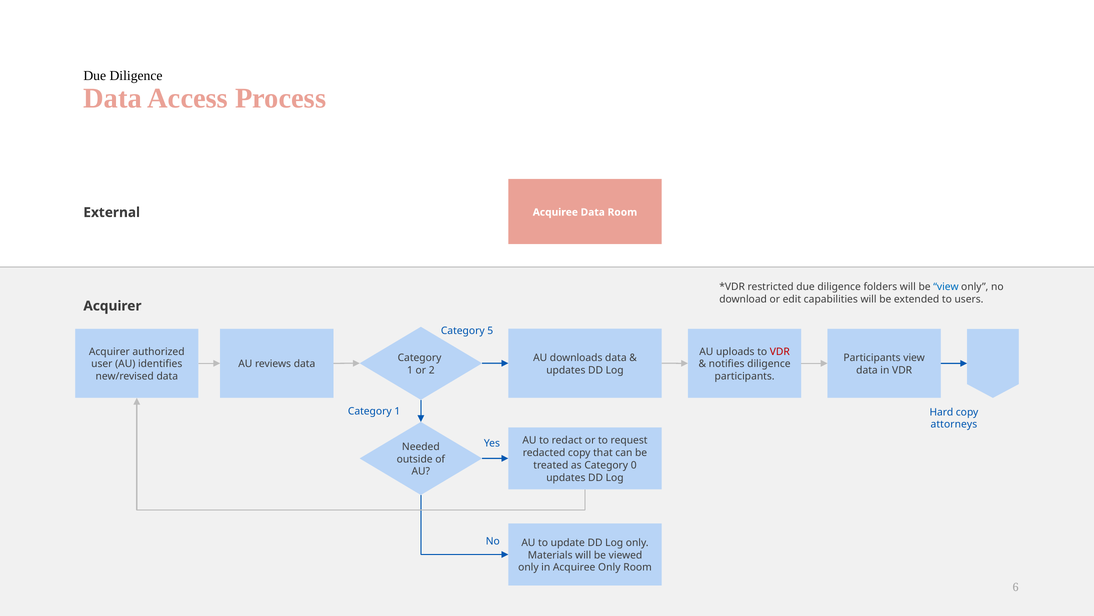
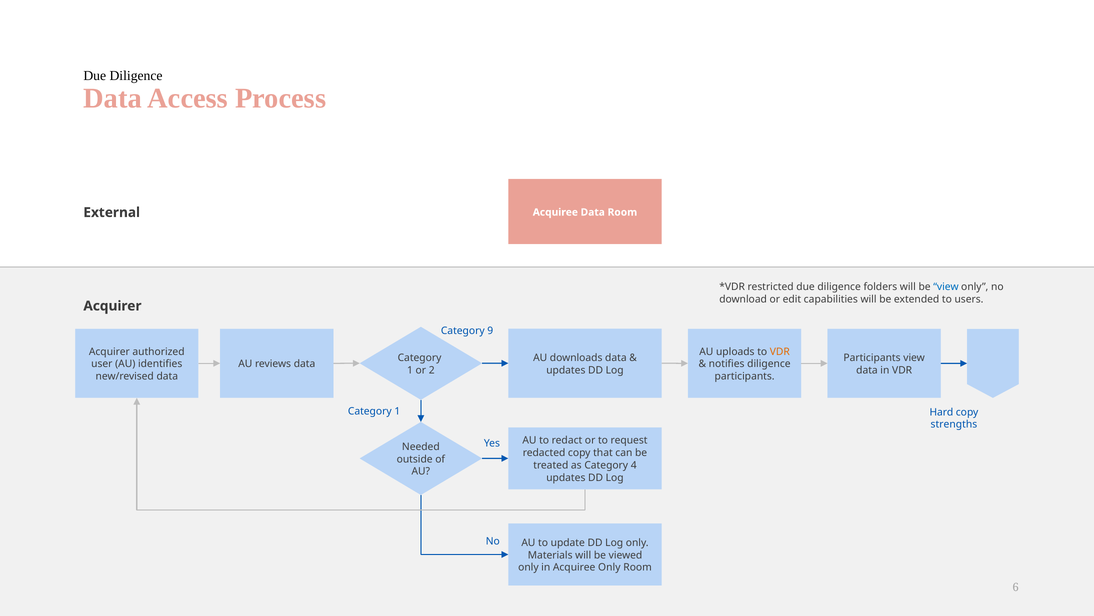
5: 5 -> 9 (490, 331)
VDR colour: red -> orange (780, 351)
attorneys: attorneys -> strengths (954, 424)
0: 0 -> 4 (634, 465)
